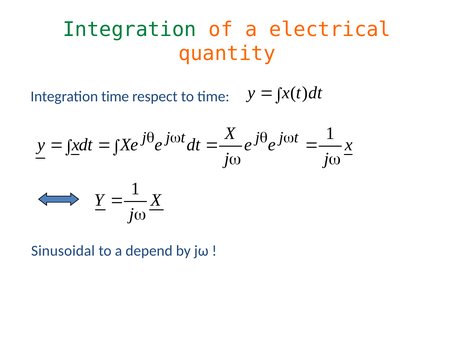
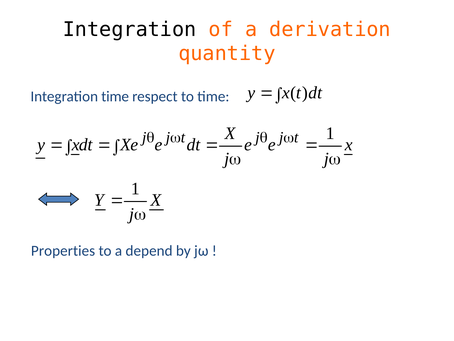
Integration colour: green -> black (130, 29)
electrical: electrical -> derivation (330, 29)
Sinusoidal: Sinusoidal -> Properties (63, 250)
